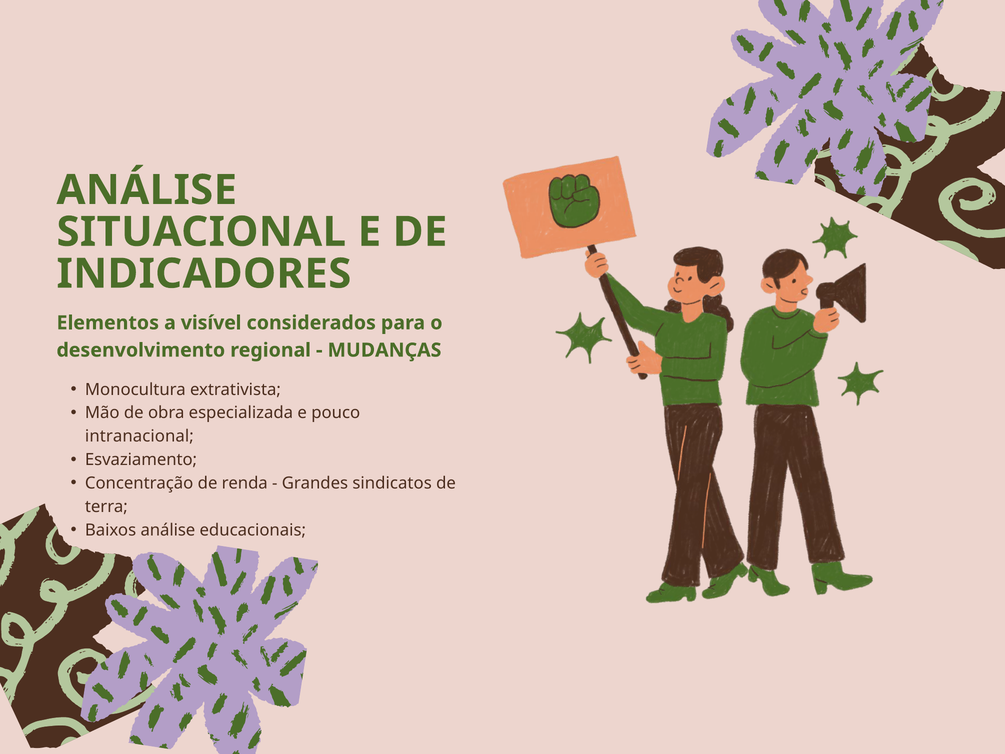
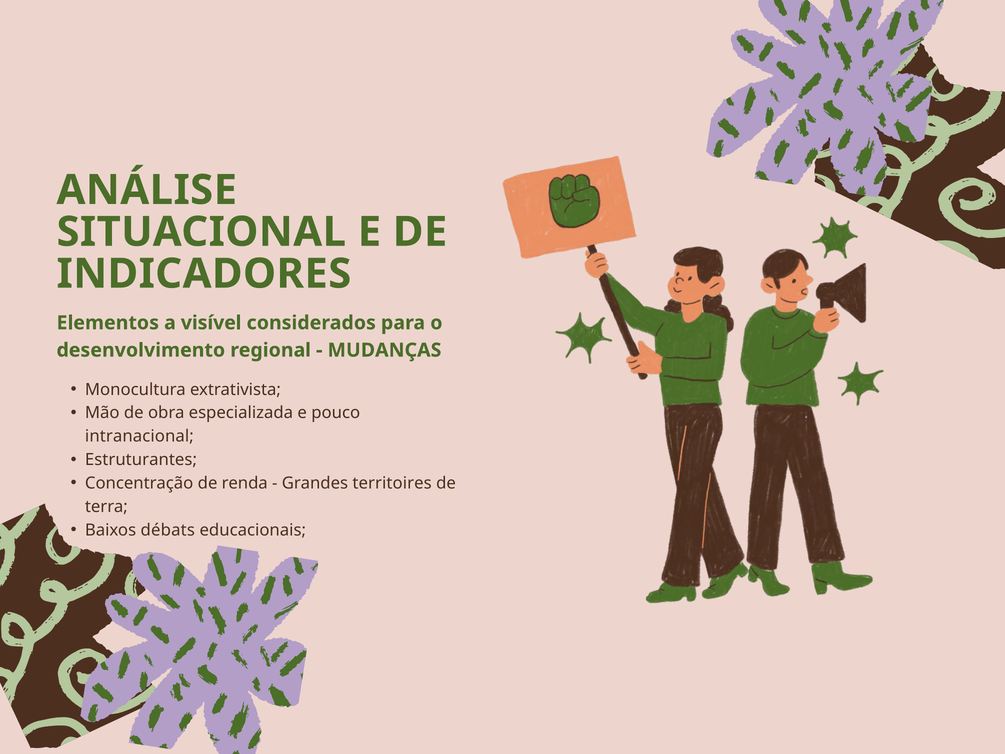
Esvaziamento: Esvaziamento -> Estruturantes (141, 460)
sindicatos: sindicatos -> territoires (392, 483)
Baixos análise: análise -> débats (168, 530)
